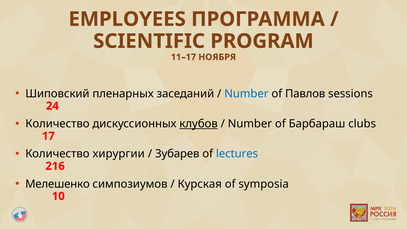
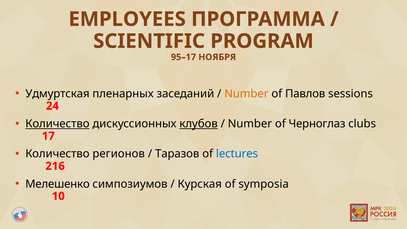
11–17: 11–17 -> 95–17 (183, 57)
Шиповский: Шиповский -> Удмуртская (57, 94)
Number colour: blue -> orange (246, 94)
Количество underline: none -> present (57, 124)
Барбараш: Барбараш -> Черноглаз (317, 124)
хирургии: хирургии -> регионов (119, 154)
Зубарев: Зубарев -> Таразов (177, 154)
